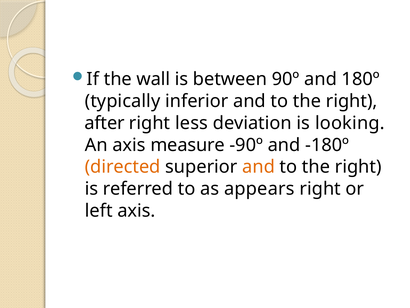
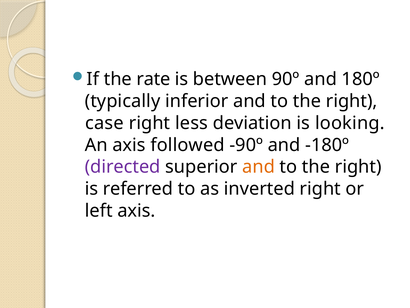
wall: wall -> rate (153, 79)
after: after -> case (104, 123)
measure: measure -> followed (188, 145)
directed colour: orange -> purple (123, 167)
appears: appears -> inverted (259, 189)
